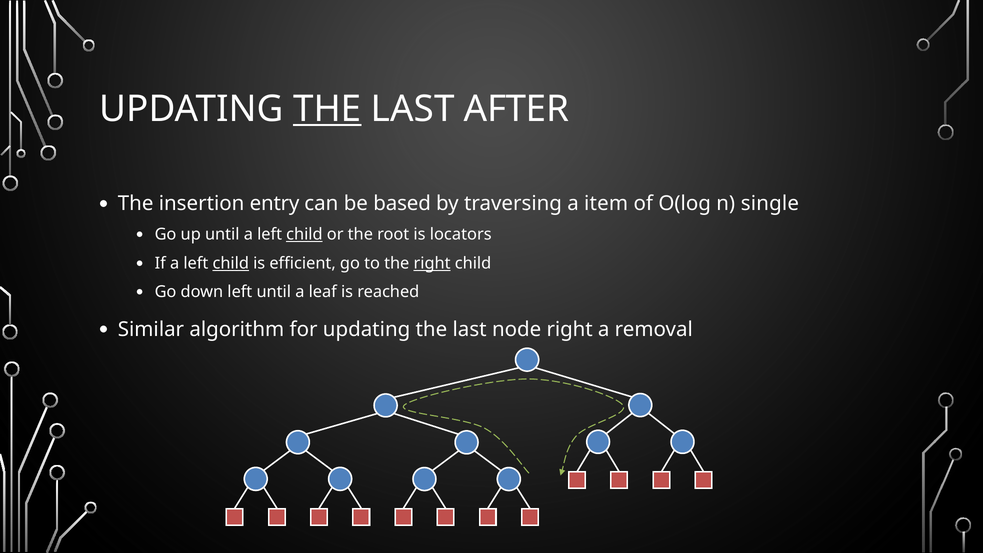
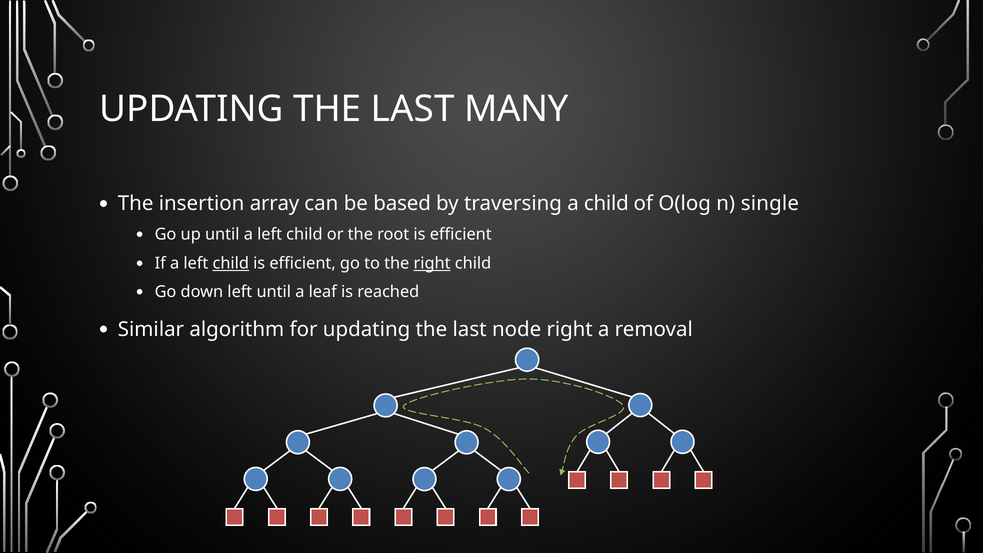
THE underline: present -> none (327, 109)
AFTER: AFTER -> MANY (516, 109)
entry: entry -> array (275, 204)
a item: item -> child (606, 204)
child underline: present -> none (304, 235)
root is locators: locators -> efficient (461, 235)
